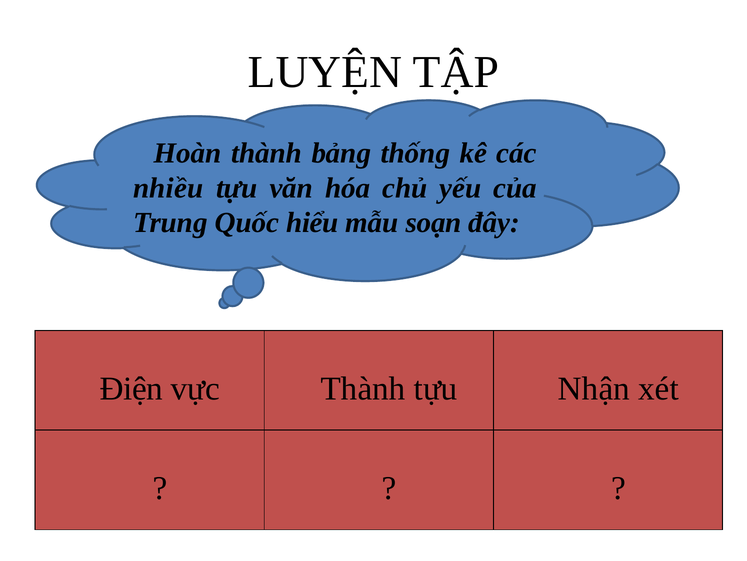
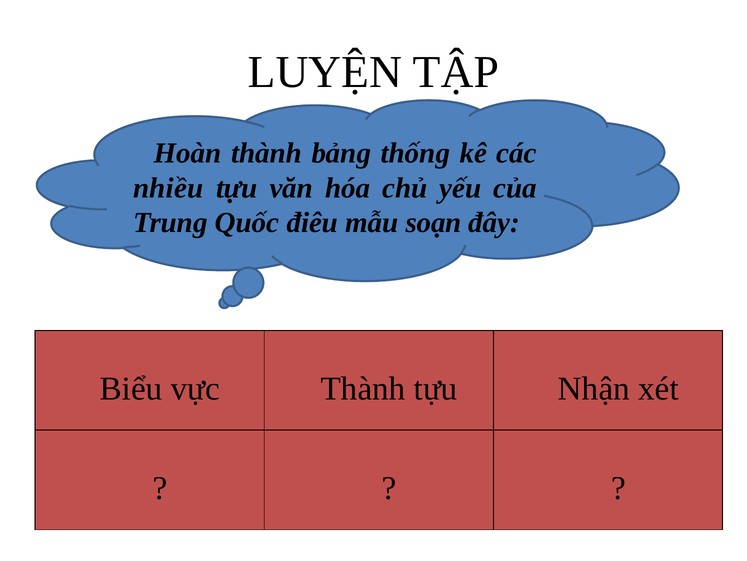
hiểu: hiểu -> điêu (312, 223)
Điện: Điện -> Biểu (131, 388)
